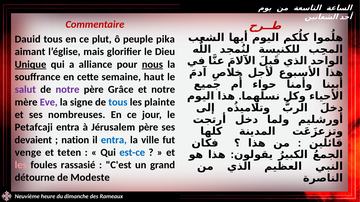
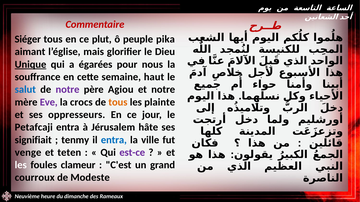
Dauid: Dauid -> Siéger (28, 39)
alliance: alliance -> égarées (96, 65)
nous underline: present -> none (152, 65)
salut colour: purple -> blue (25, 90)
Grâce: Grâce -> Agiou (121, 90)
signe: signe -> crocs (81, 102)
tous colour: blue -> orange (118, 102)
nombreuses: nombreuses -> oppresseurs (77, 115)
Jérusalem père: père -> hâte (148, 128)
devaient: devaient -> signifiait (33, 140)
nation: nation -> tenmy (75, 140)
est-ce colour: blue -> purple (132, 153)
les colour: pink -> white (21, 165)
rassasié: rassasié -> clameur (78, 165)
détourne: détourne -> courroux (35, 178)
